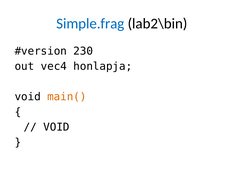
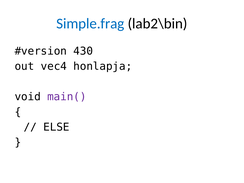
230: 230 -> 430 (83, 51)
main( colour: orange -> purple (67, 97)
VOID: VOID -> ELSE (56, 127)
